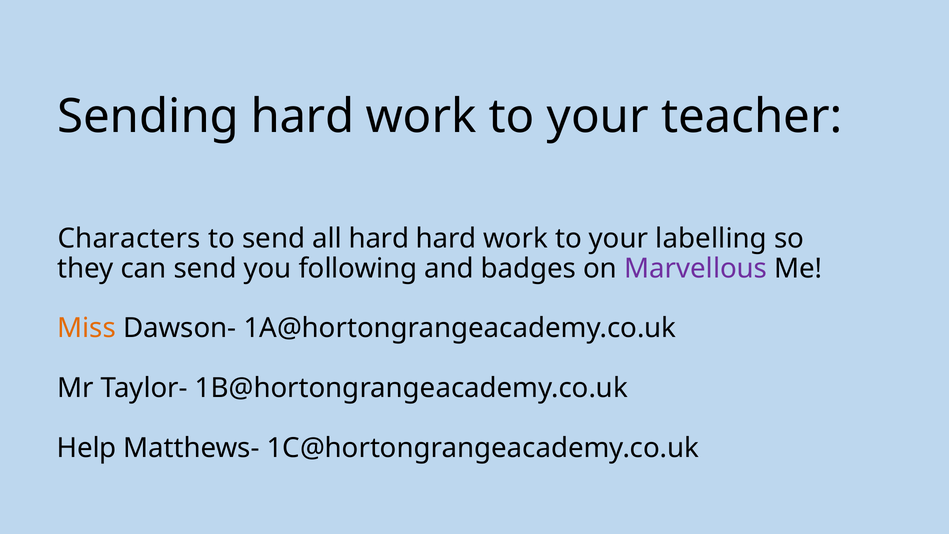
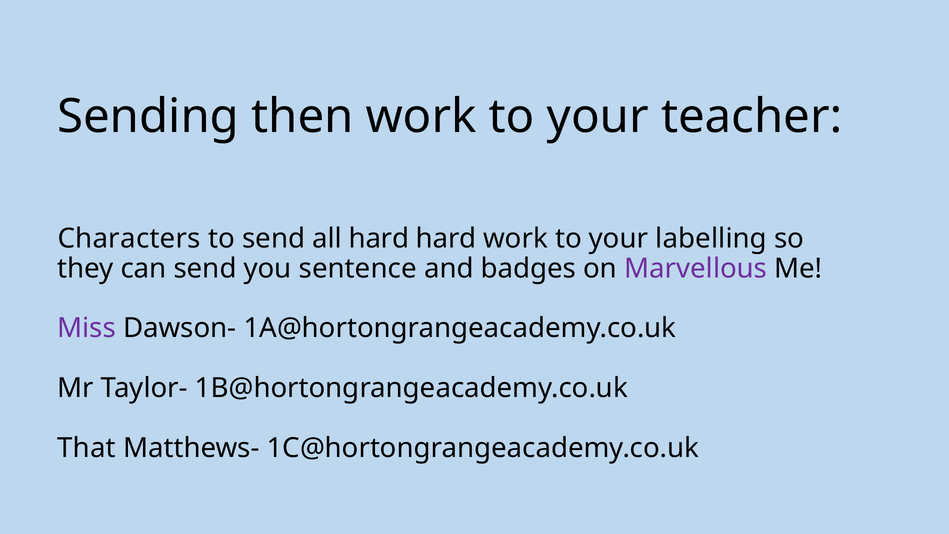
Sending hard: hard -> then (302, 117)
following: following -> sentence (358, 268)
Miss colour: orange -> purple (87, 328)
Help: Help -> That (87, 448)
